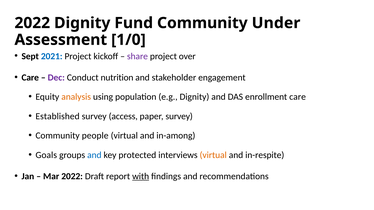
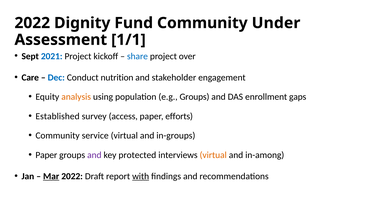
1/0: 1/0 -> 1/1 (128, 40)
share colour: purple -> blue (137, 56)
Dec colour: purple -> blue (56, 78)
e.g Dignity: Dignity -> Groups (194, 97)
enrollment care: care -> gaps (298, 97)
paper survey: survey -> efforts (179, 116)
people: people -> service (95, 136)
in-among: in-among -> in-groups (176, 136)
Goals: Goals -> Paper (46, 155)
and colour: blue -> purple (94, 155)
in-respite: in-respite -> in-among (265, 155)
Mar underline: none -> present (51, 177)
